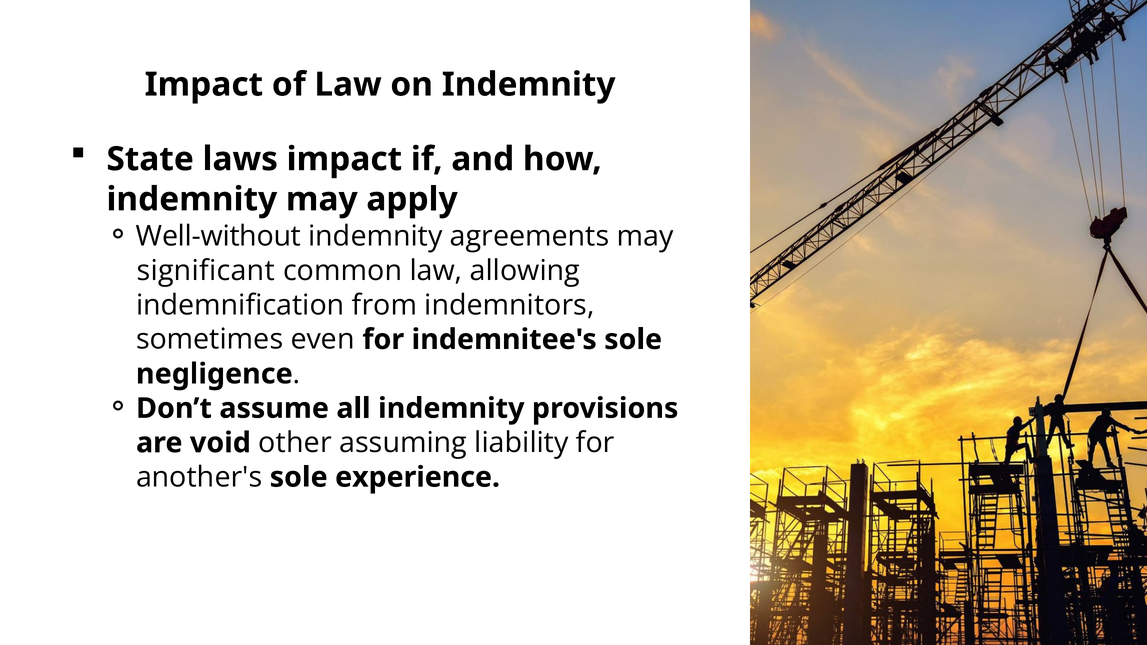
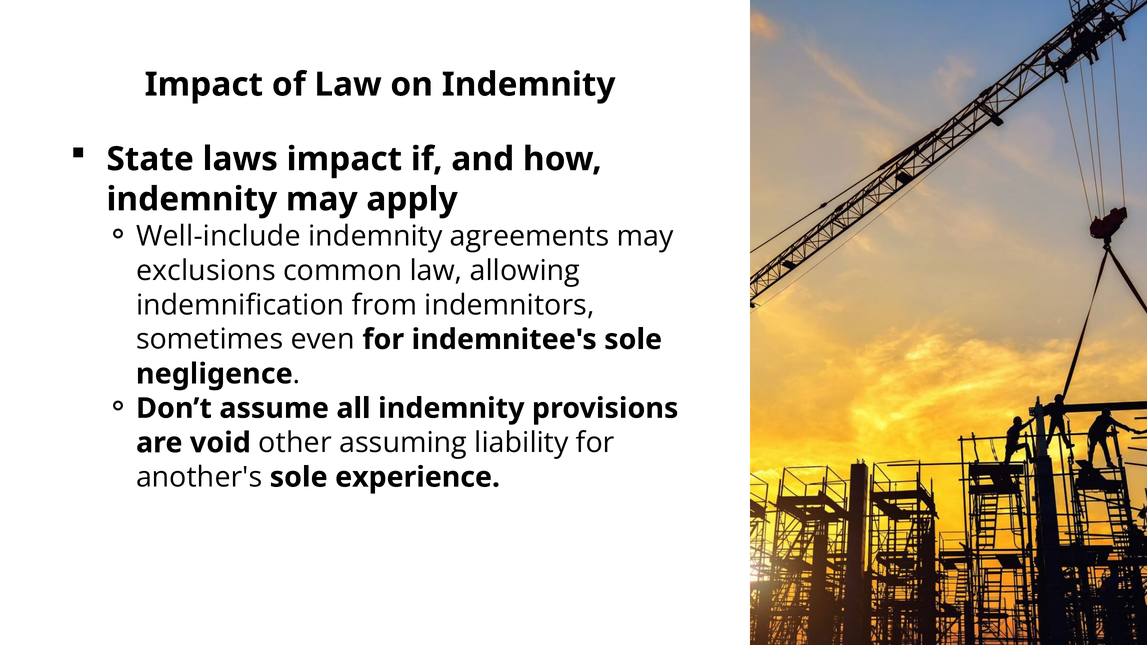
Well-without: Well-without -> Well-include (218, 236)
significant: significant -> exclusions (206, 271)
